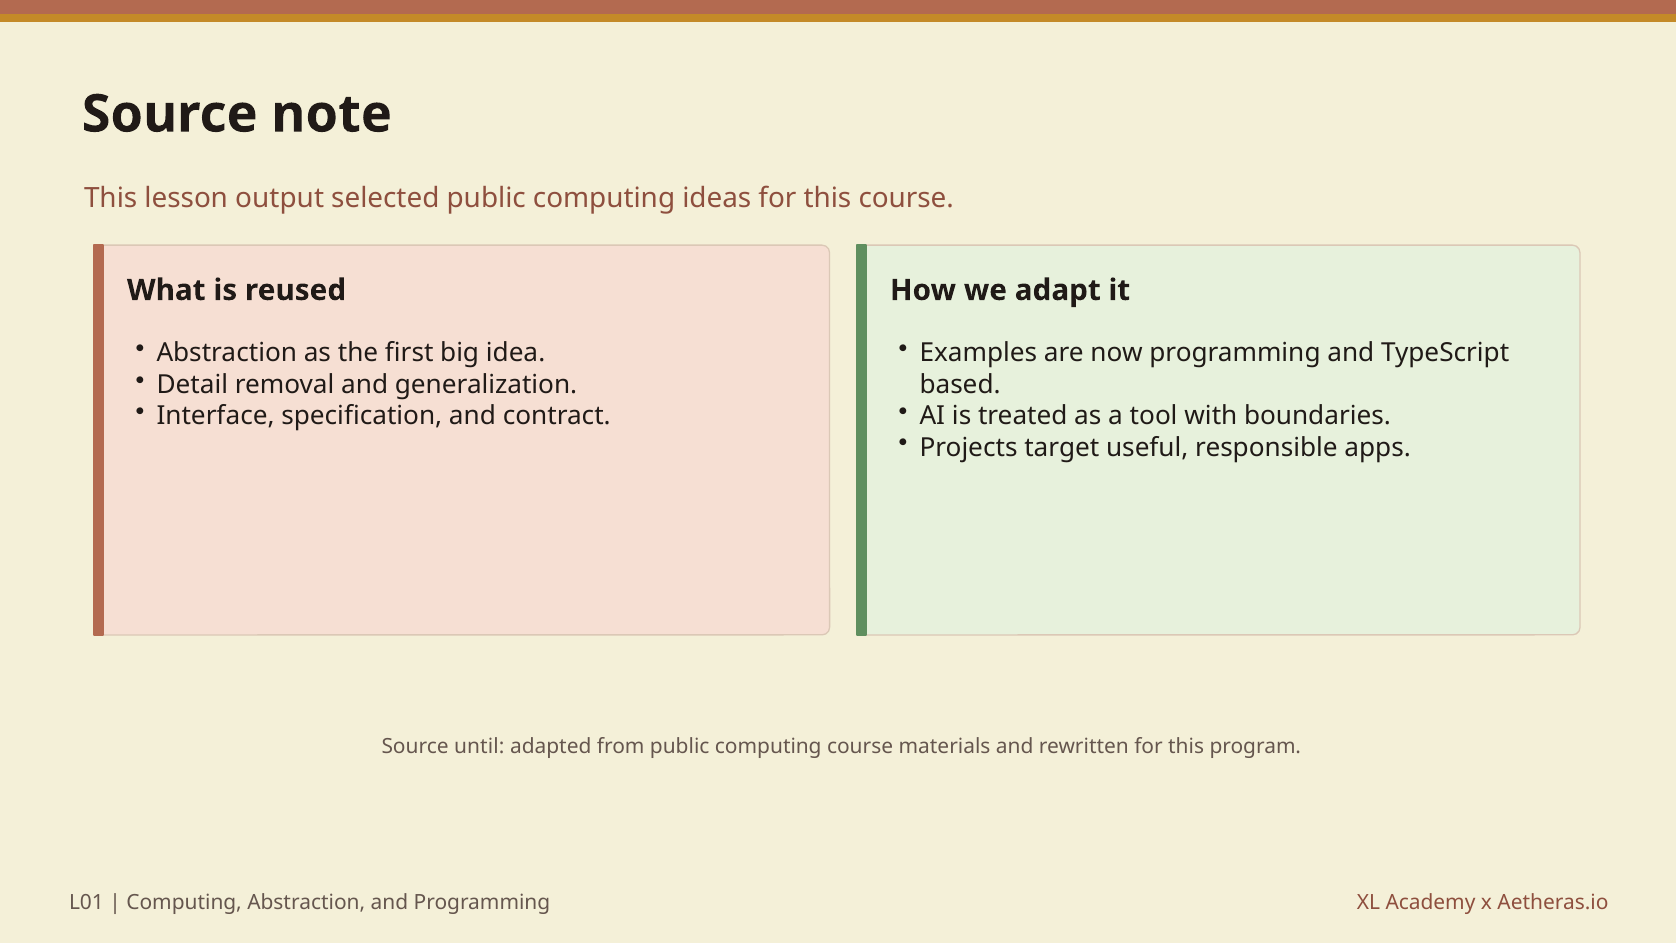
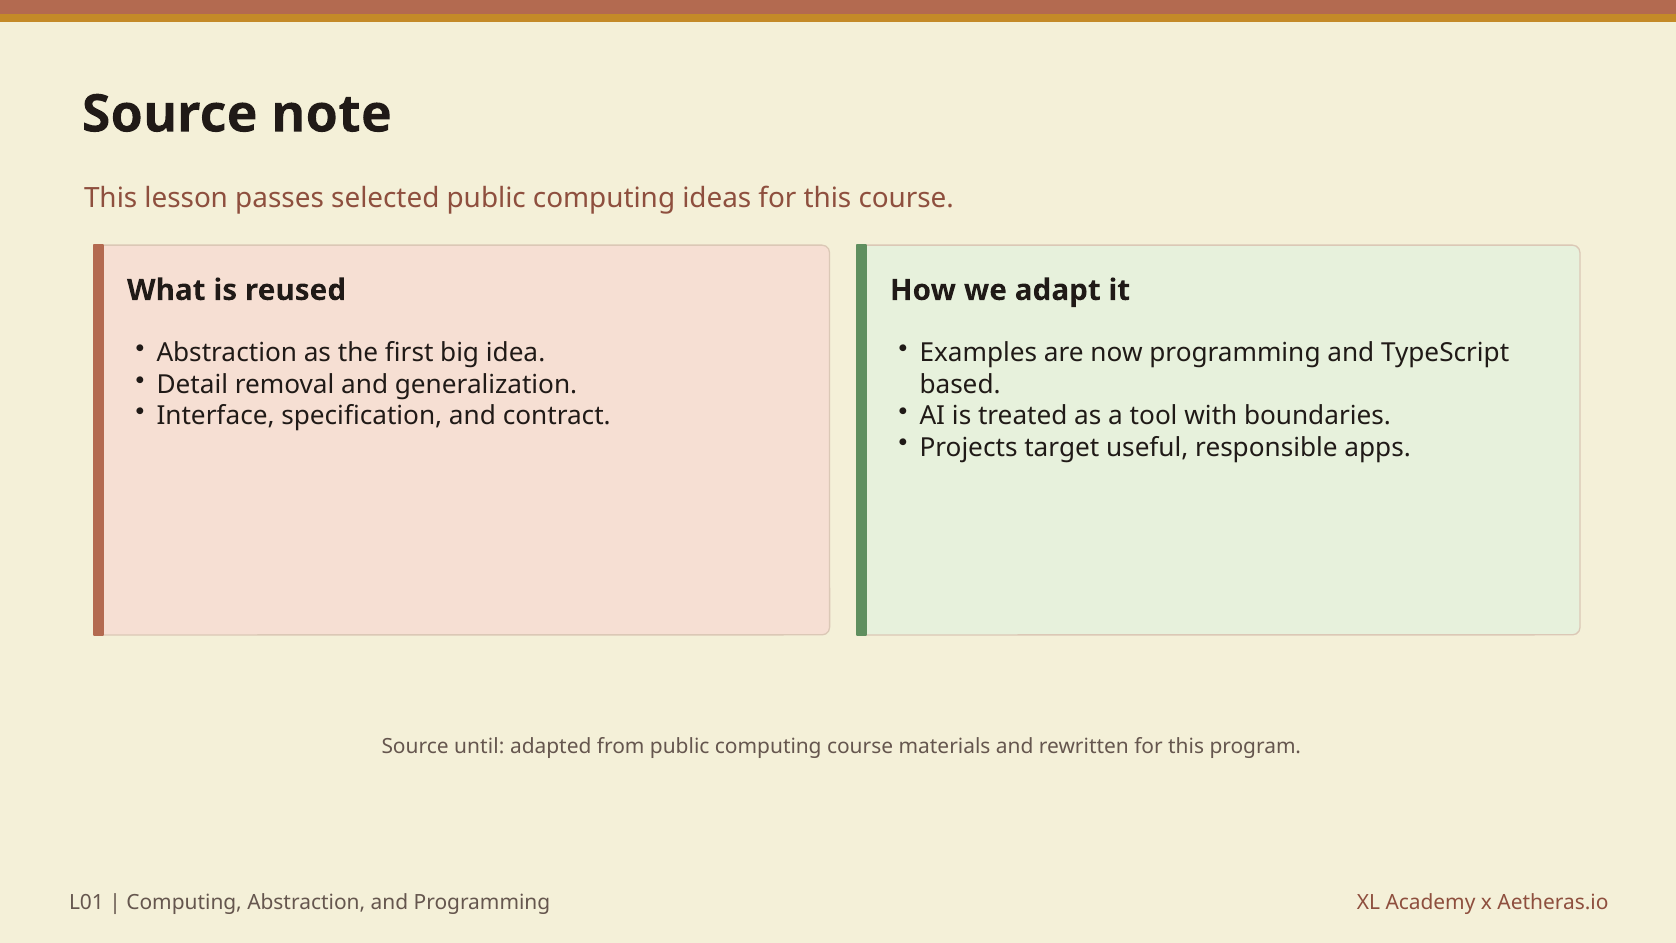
output: output -> passes (280, 198)
